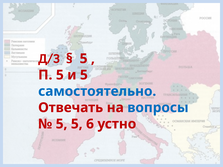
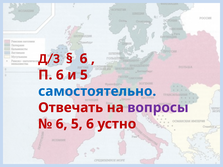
5: 5 -> 6 (84, 59)
П 5: 5 -> 6 (60, 75)
вопросы colour: blue -> purple (158, 108)
5: 5 -> 6 (62, 124)
